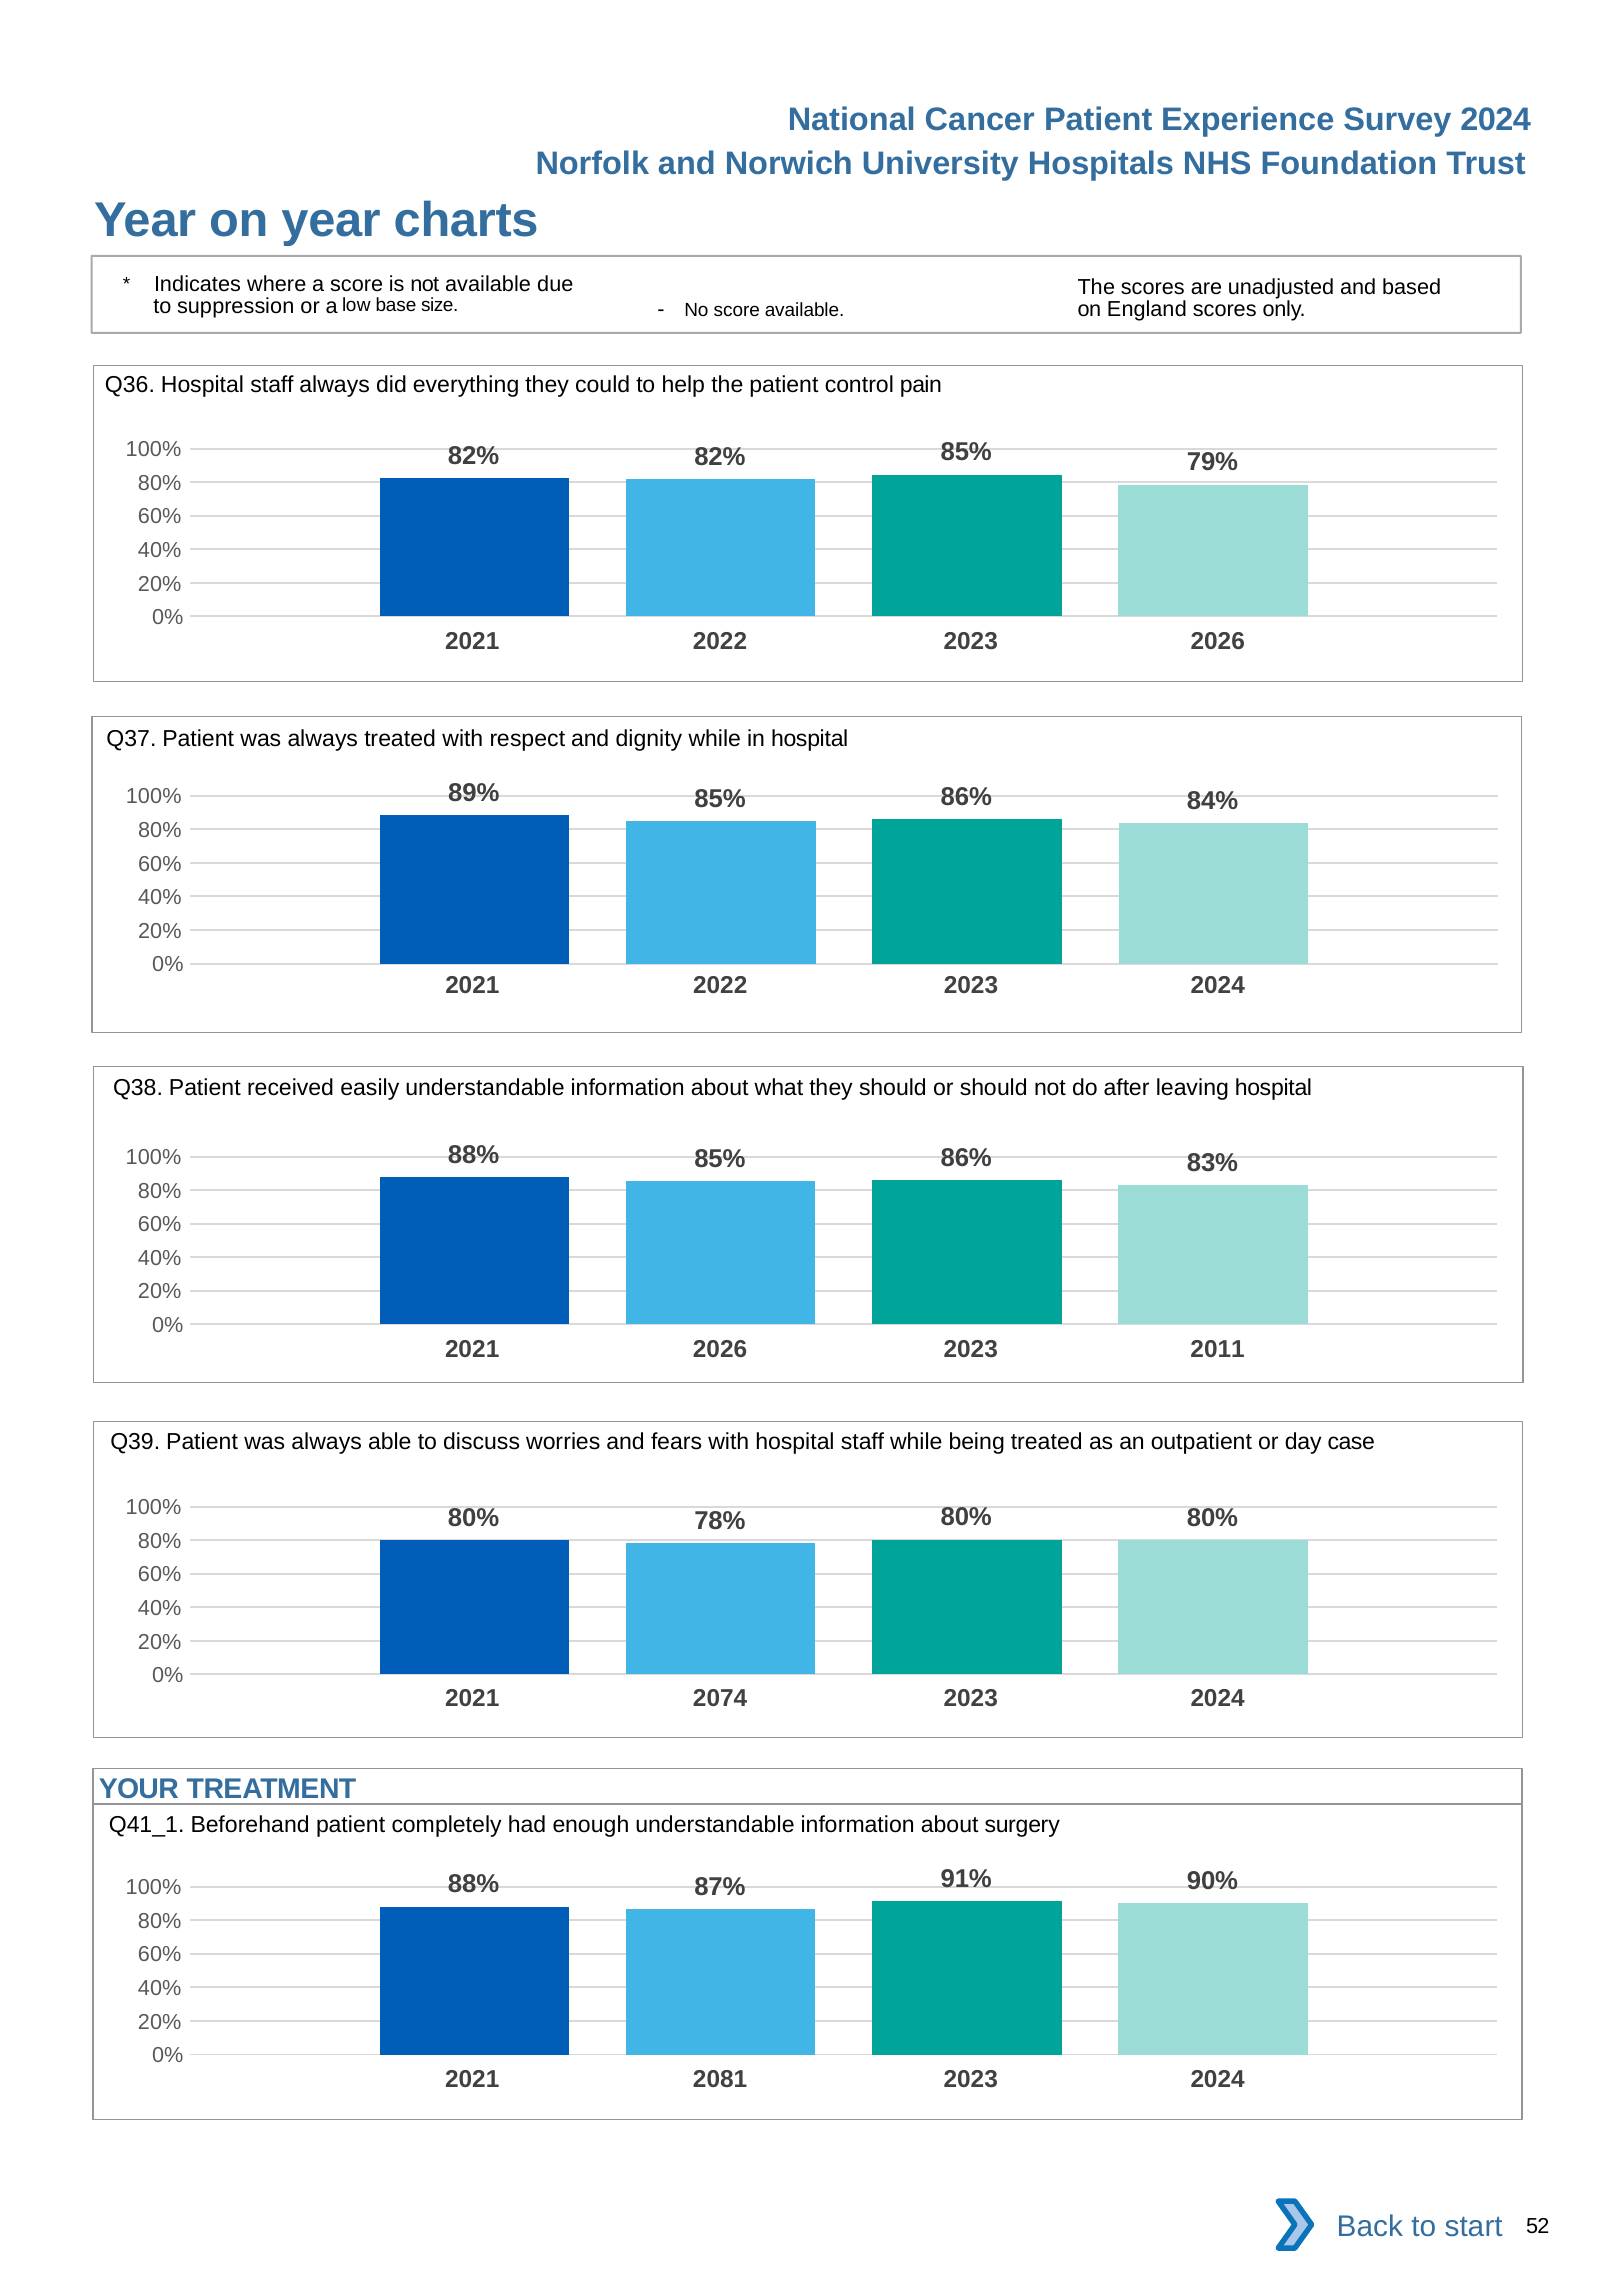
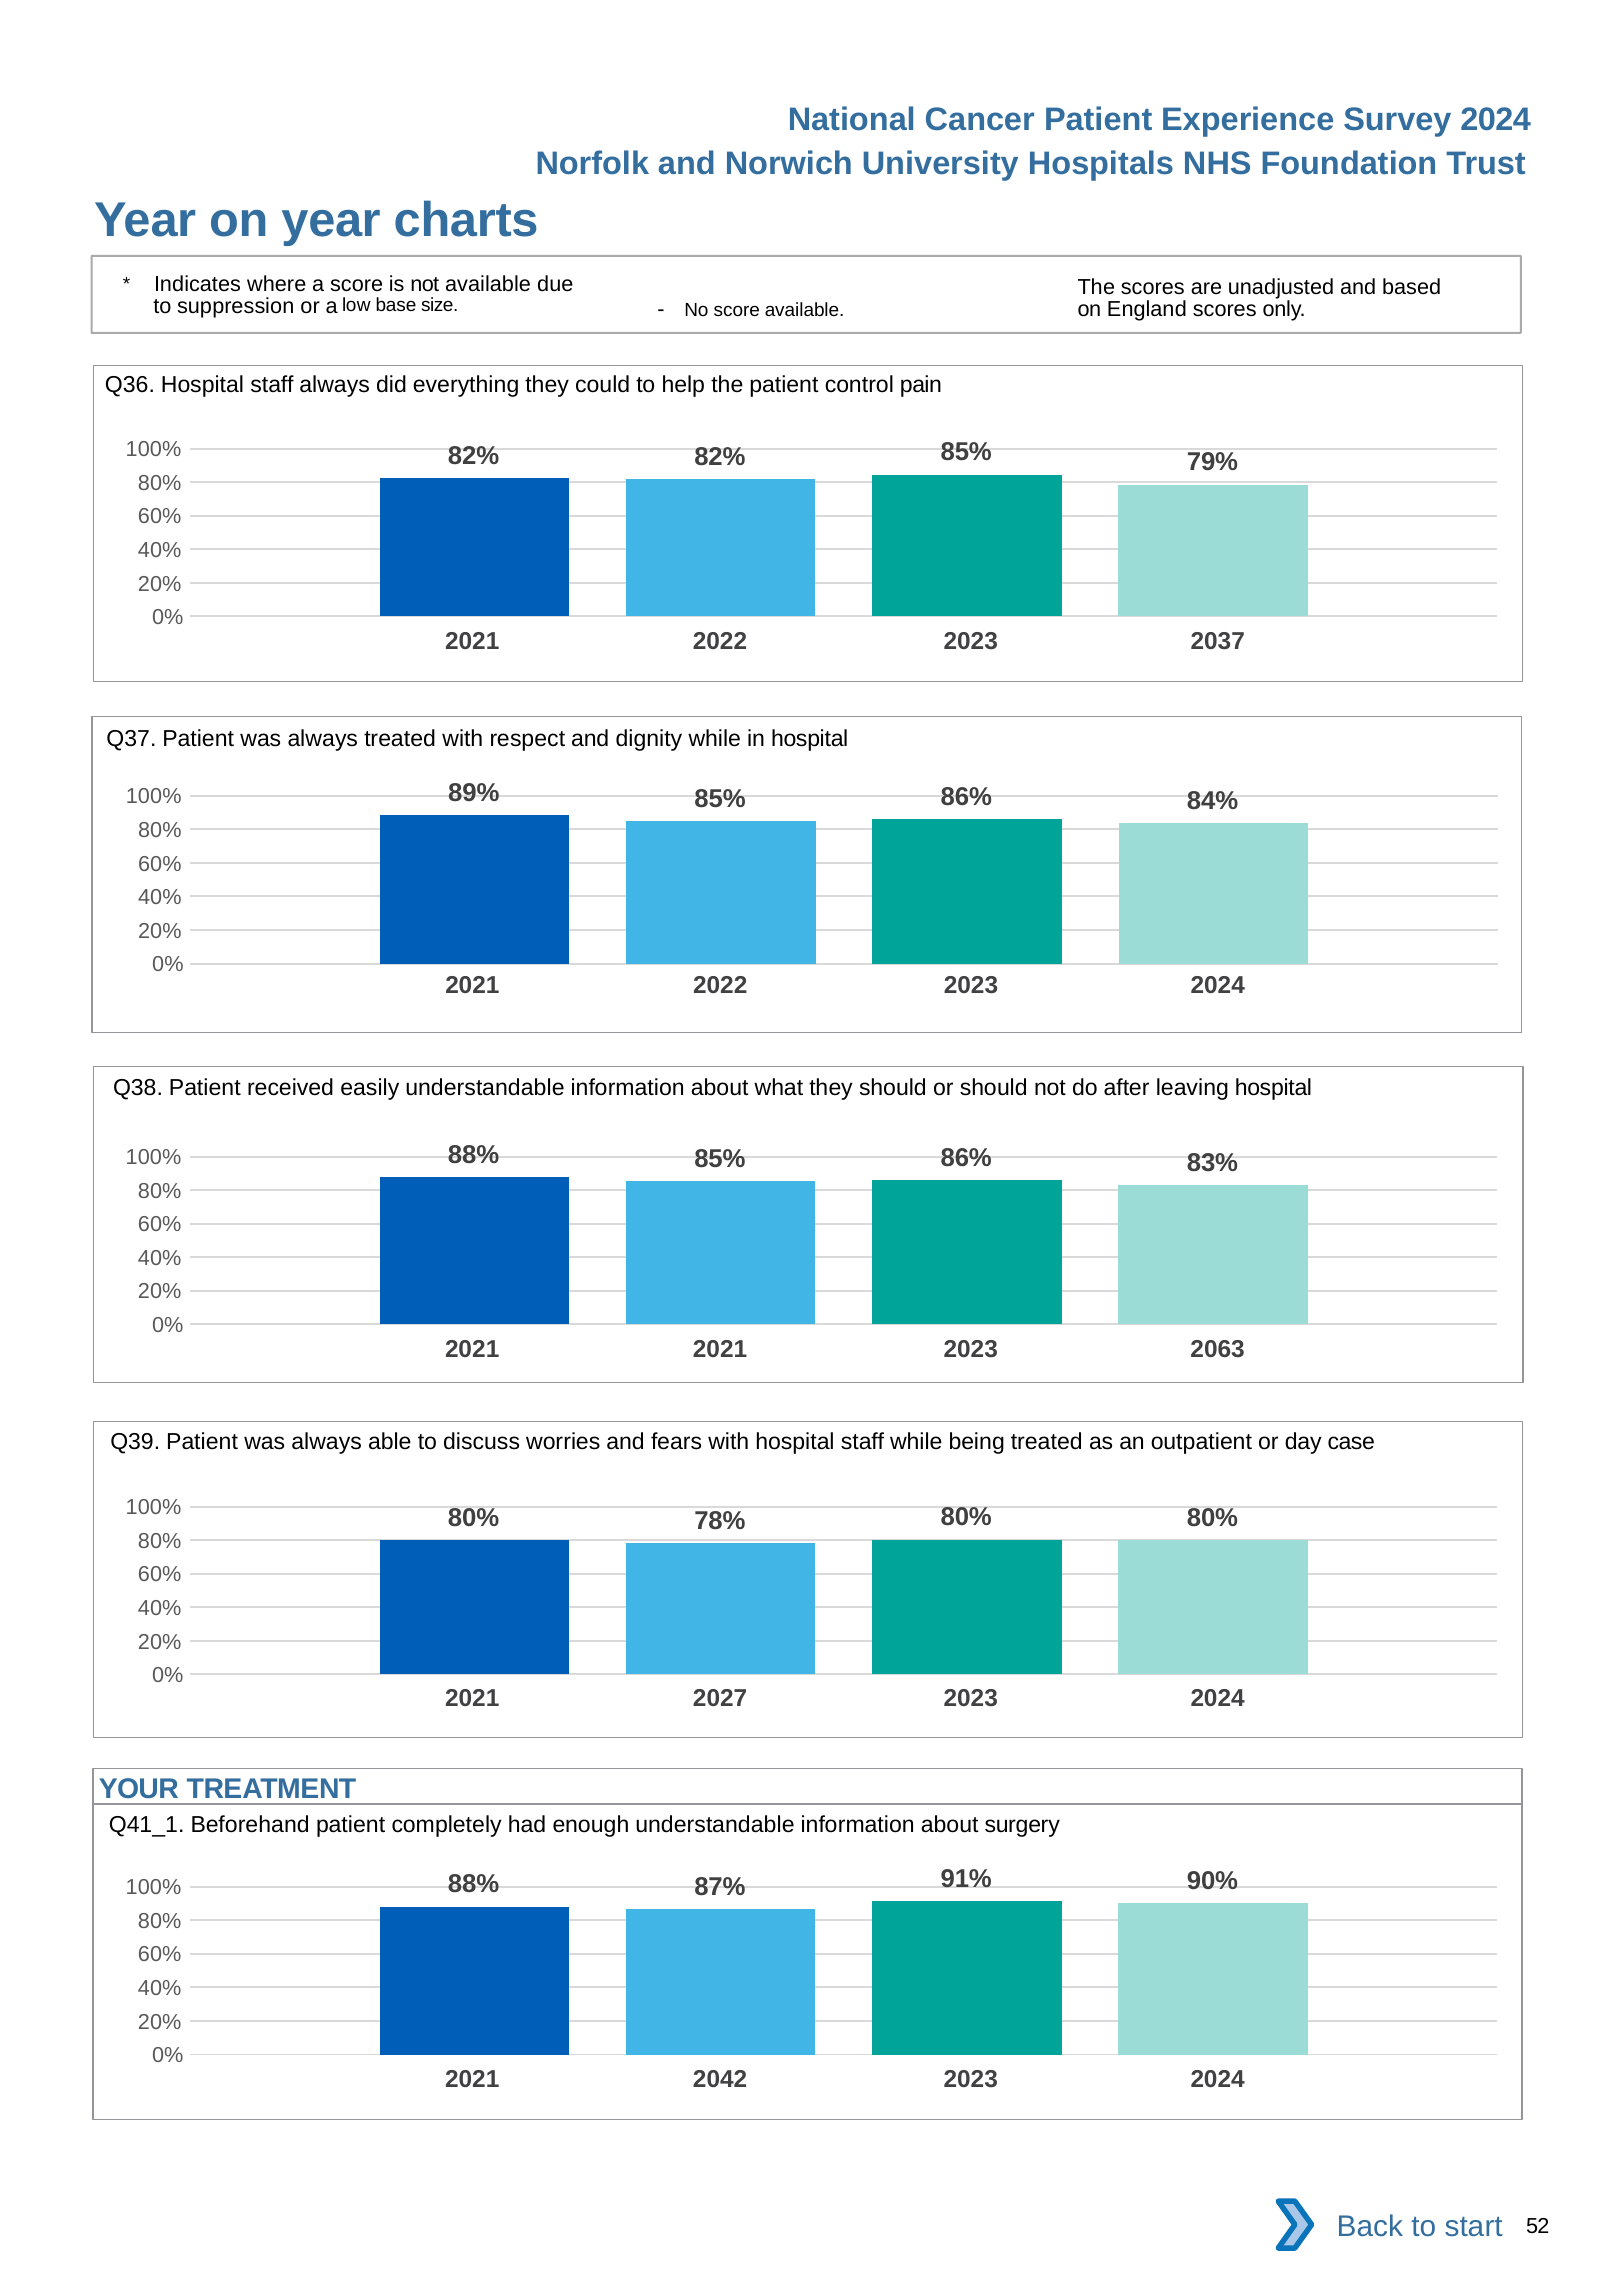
2023 2026: 2026 -> 2037 (1218, 641)
2021 2026: 2026 -> 2021 (720, 1349)
2011: 2011 -> 2063 (1218, 1349)
2074: 2074 -> 2027 (720, 1699)
2081: 2081 -> 2042 (720, 2079)
